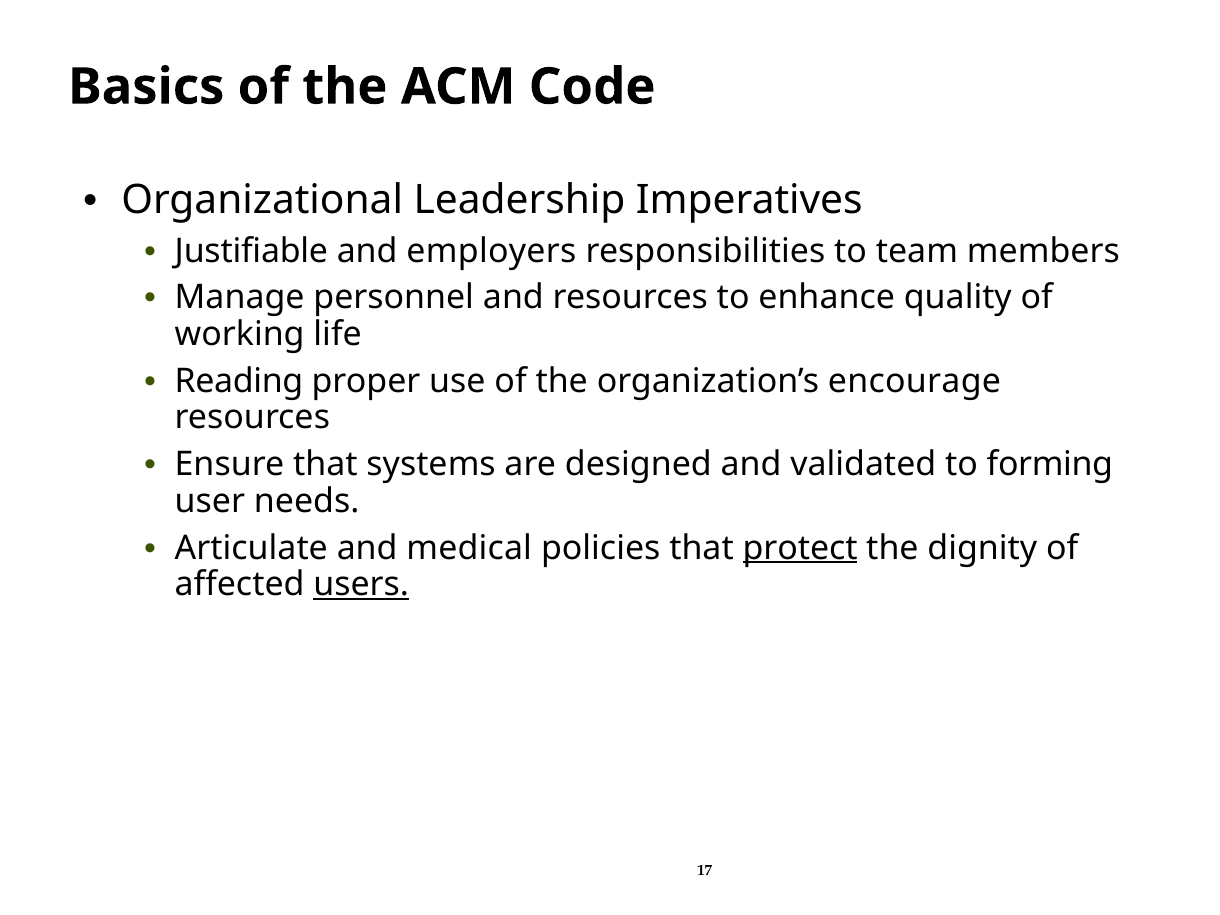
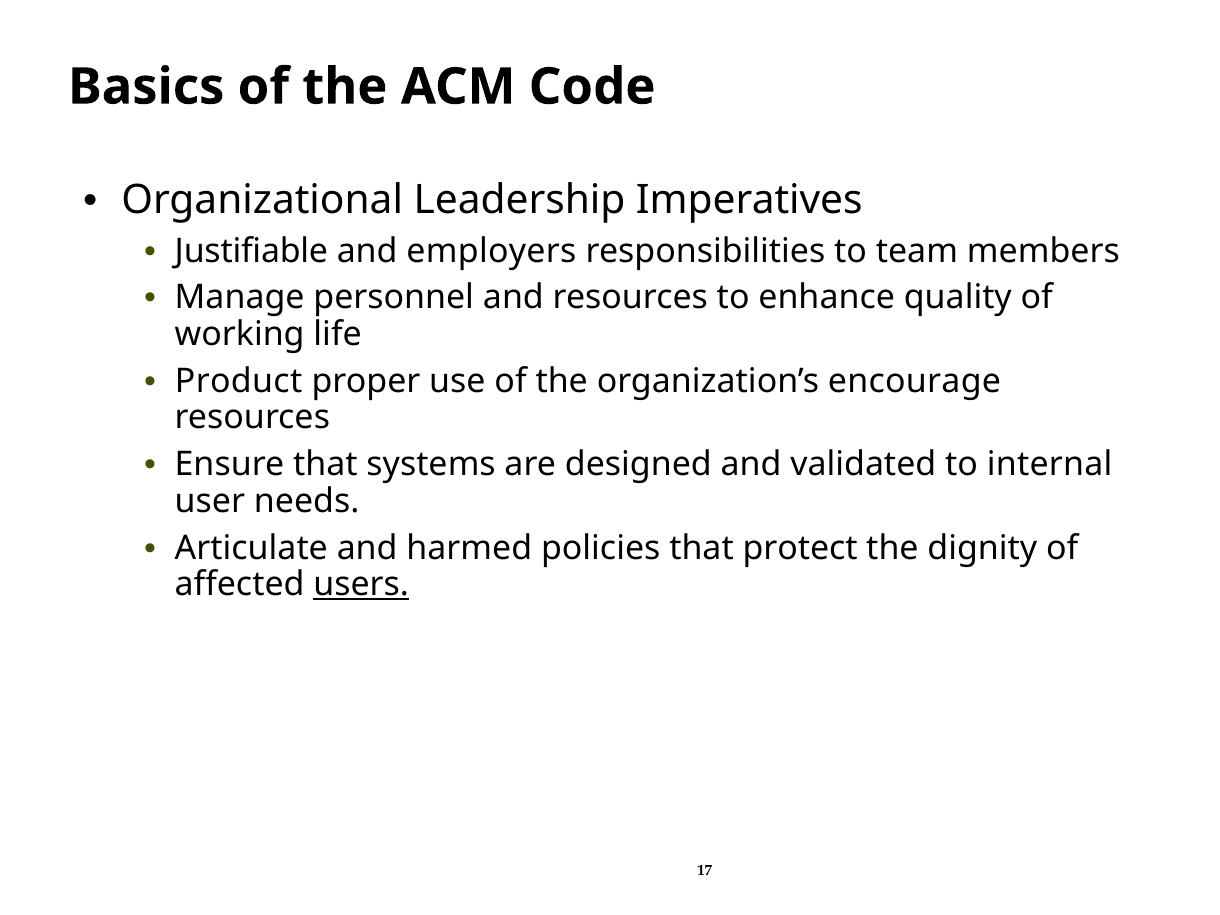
Reading: Reading -> Product (239, 381)
forming: forming -> internal (1050, 464)
medical: medical -> harmed (469, 548)
protect underline: present -> none (800, 548)
